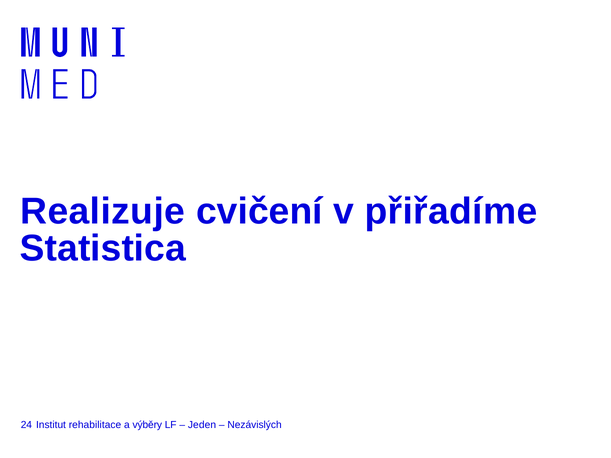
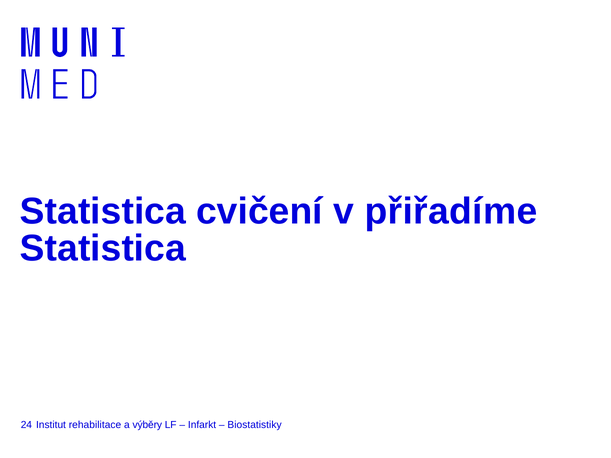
Realizuje: Realizuje -> Statistica (103, 211)
Jeden: Jeden -> Infarkt (202, 425)
Nezávislých: Nezávislých -> Biostatistiky (255, 425)
